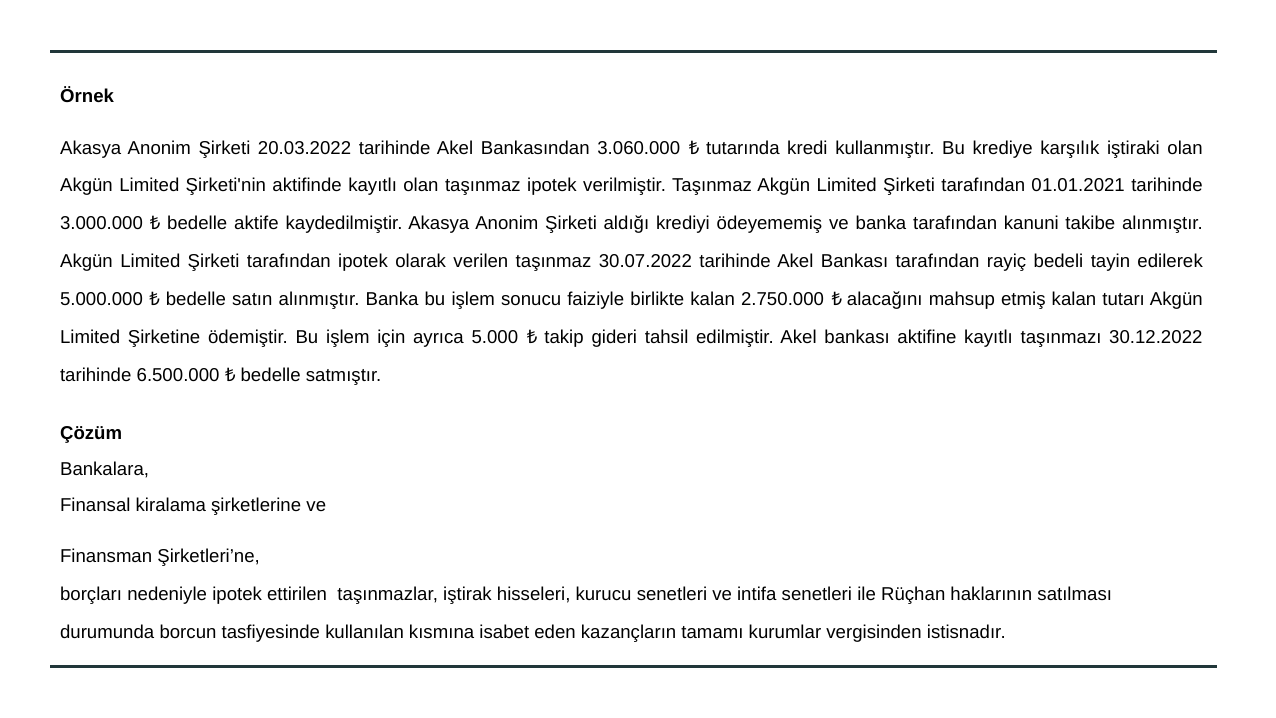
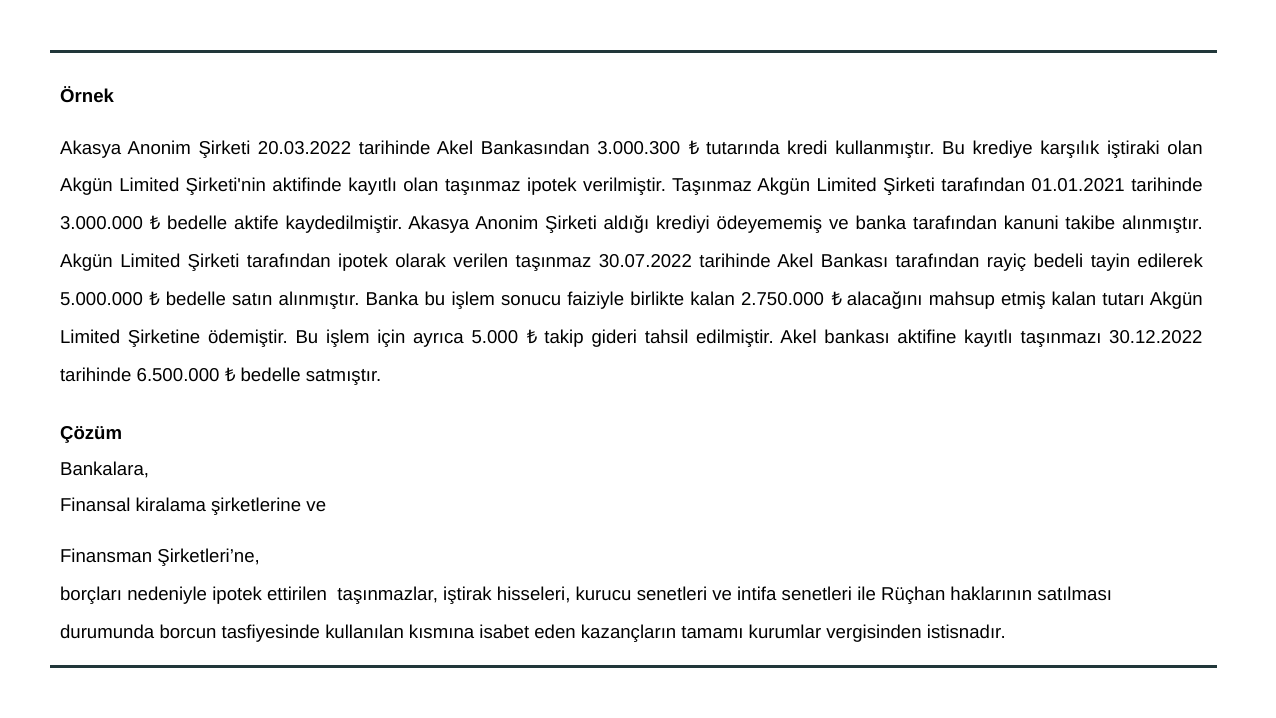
3.060.000: 3.060.000 -> 3.000.300 (639, 148)
